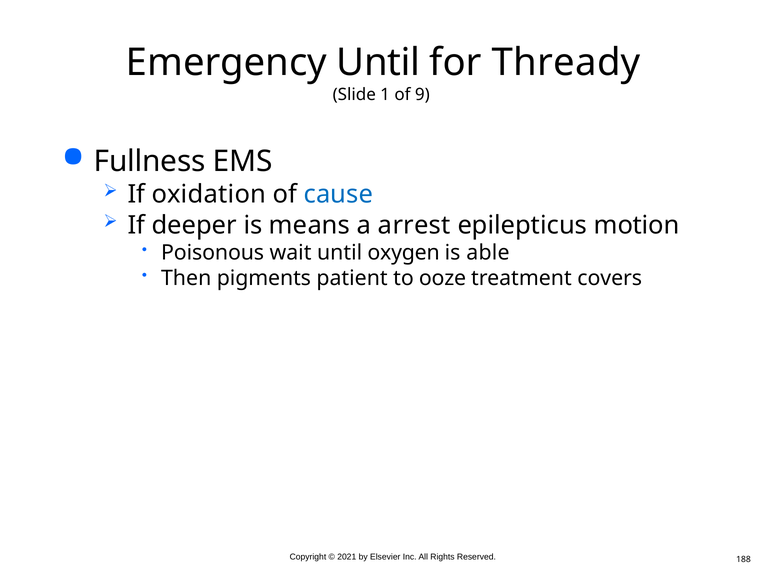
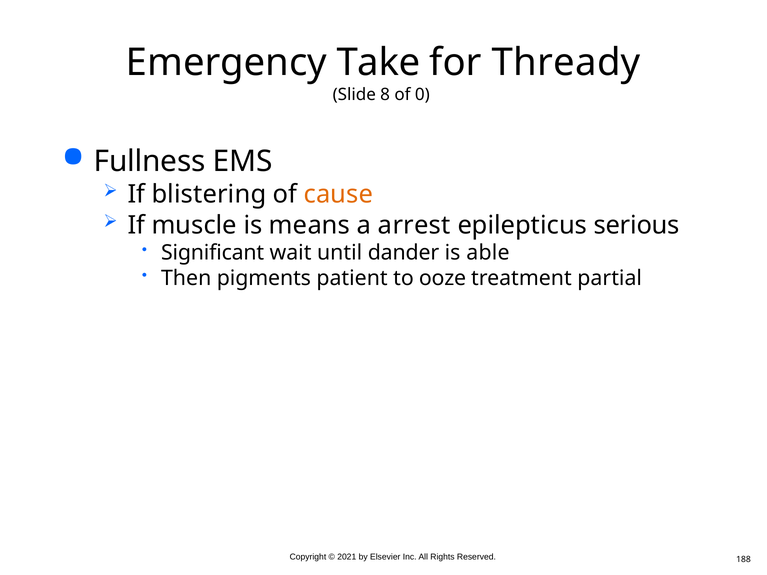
Emergency Until: Until -> Take (378, 63)
1: 1 -> 8 (385, 94)
9: 9 -> 0 (422, 94)
oxidation: oxidation -> blistering (209, 194)
cause colour: blue -> orange (338, 194)
deeper: deeper -> muscle (194, 225)
motion: motion -> serious (637, 225)
Poisonous: Poisonous -> Significant (213, 253)
oxygen: oxygen -> dander (404, 253)
covers: covers -> partial (610, 279)
